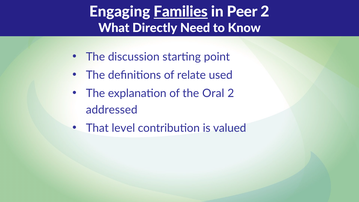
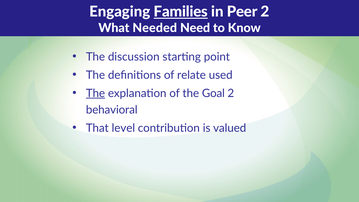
Directly: Directly -> Needed (155, 28)
The underline: none -> present (95, 93)
Oral: Oral -> Goal (213, 93)
addressed: addressed -> behavioral (112, 110)
